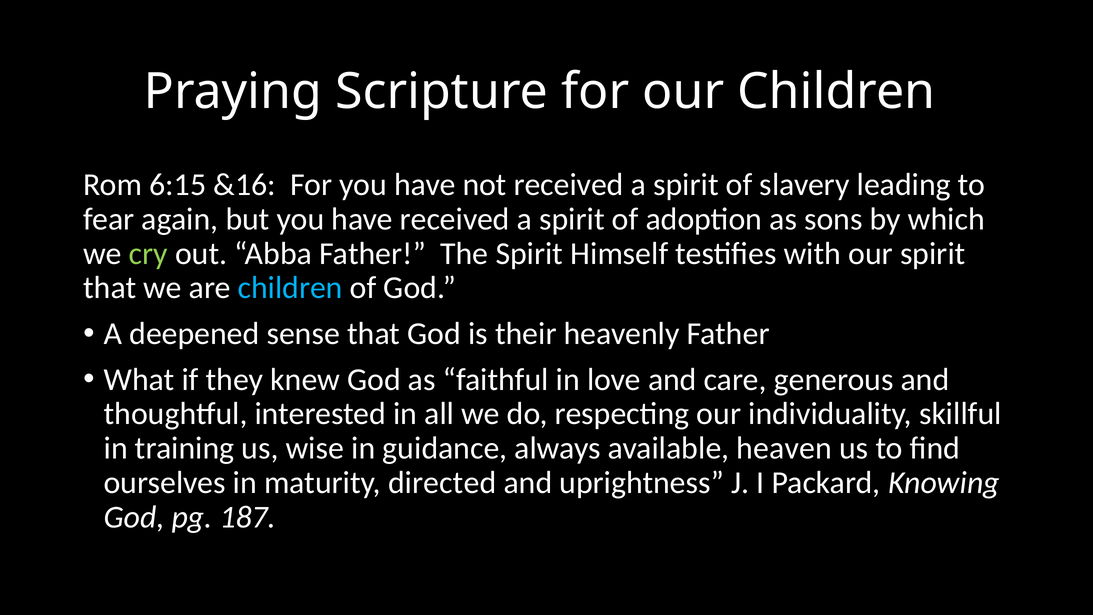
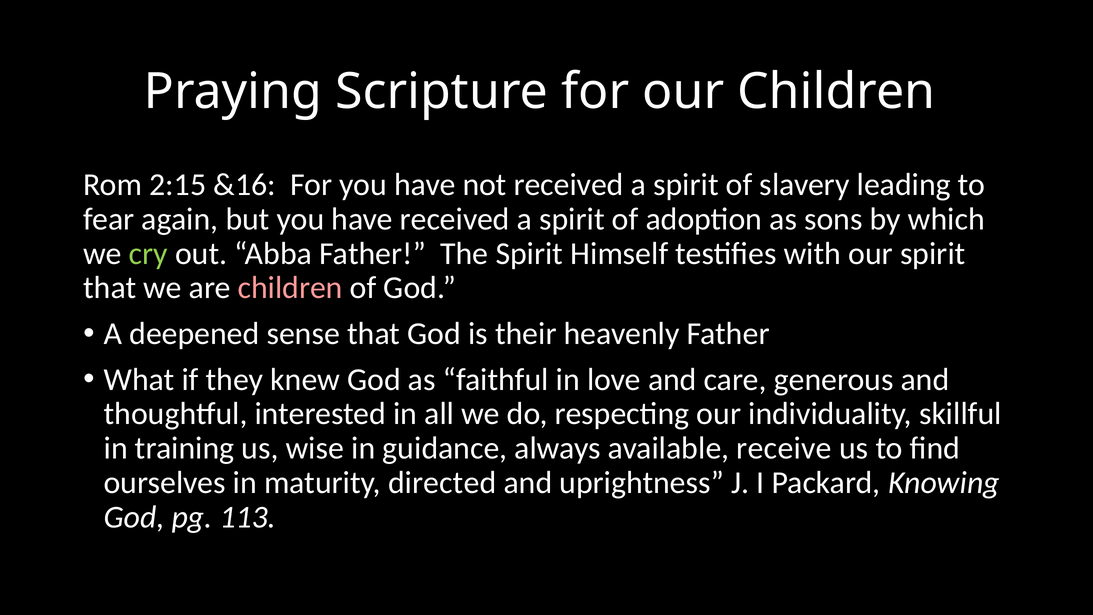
6:15: 6:15 -> 2:15 (178, 185)
children colour: light blue -> pink (290, 288)
heaven: heaven -> receive (784, 448)
187: 187 -> 113 (248, 517)
